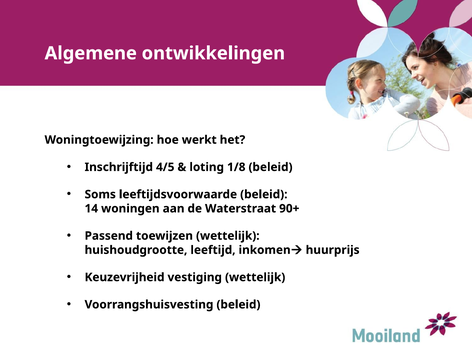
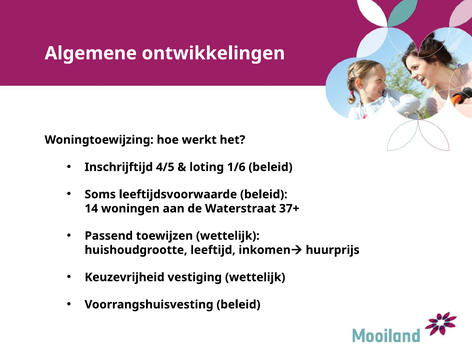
1/8: 1/8 -> 1/6 (236, 167)
90+: 90+ -> 37+ (289, 209)
